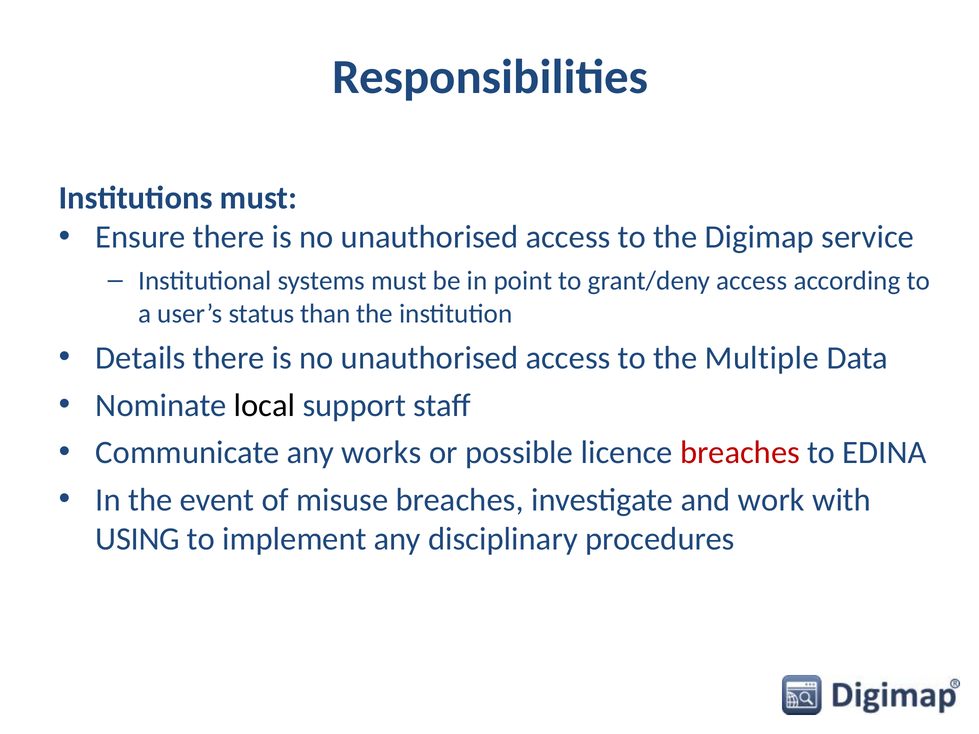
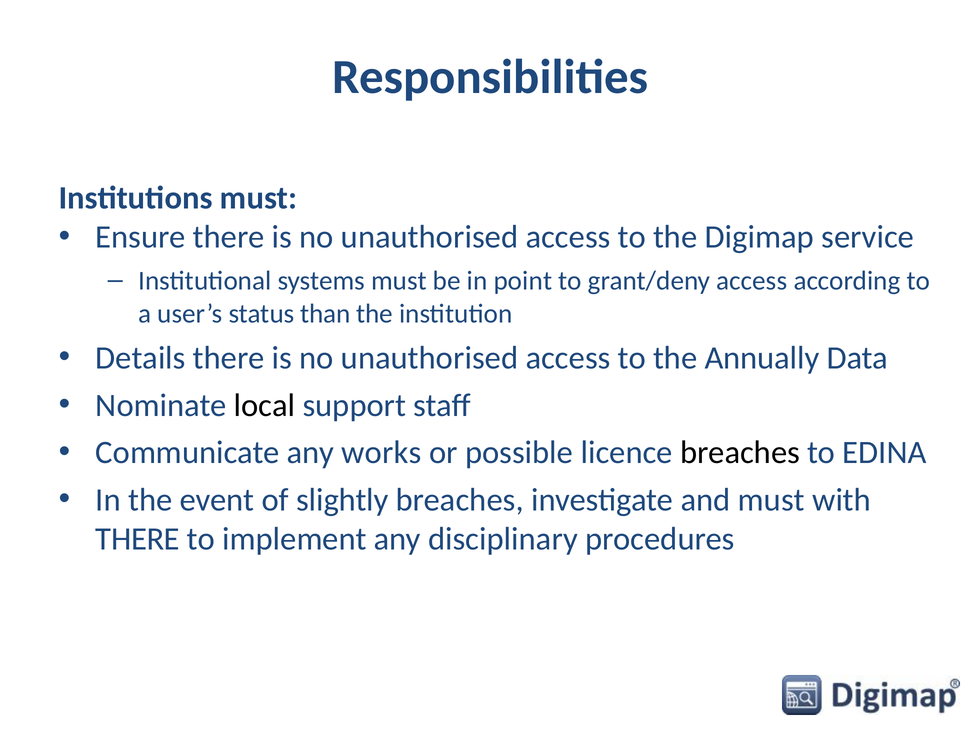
Multiple: Multiple -> Annually (762, 358)
breaches colour: red -> black (740, 453)
misuse: misuse -> slightly (342, 500)
and work: work -> must (771, 500)
USING: USING -> THERE (138, 539)
